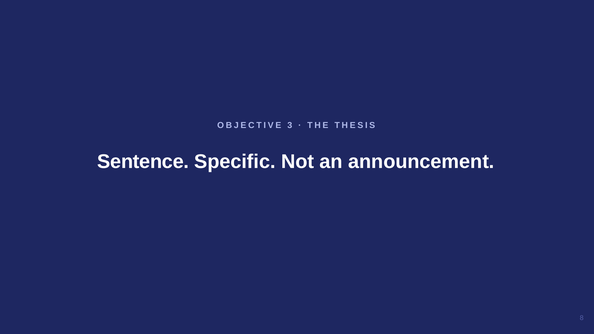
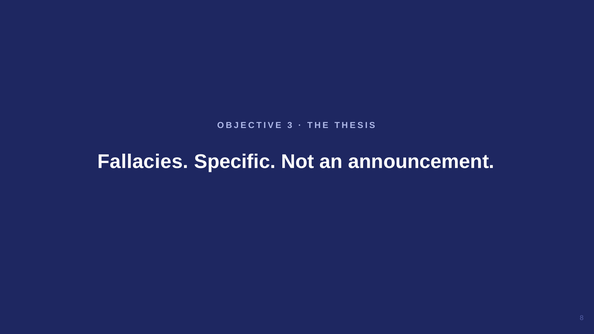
Sentence: Sentence -> Fallacies (143, 162)
